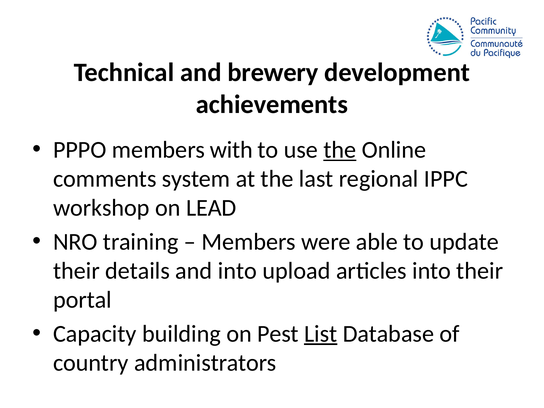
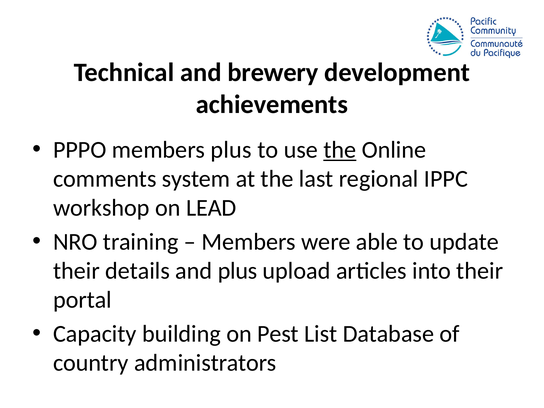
members with: with -> plus (231, 150)
and into: into -> plus (238, 271)
List underline: present -> none (321, 334)
